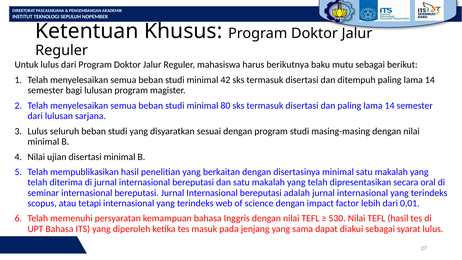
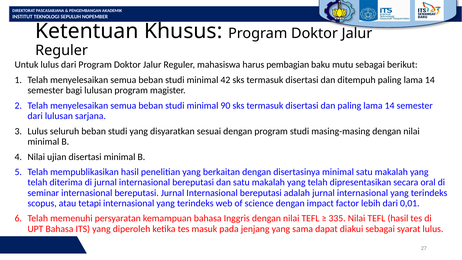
berikutnya: berikutnya -> pembagian (288, 65)
80: 80 -> 90 (225, 106)
530: 530 -> 335 (337, 218)
